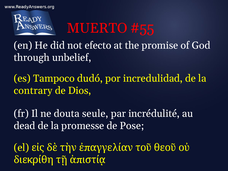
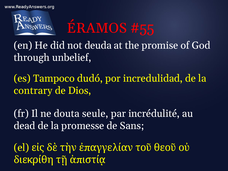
MUERTO: MUERTO -> ÉRAMOS (97, 28)
efecto: efecto -> deuda (98, 45)
Pose: Pose -> Sans (132, 126)
